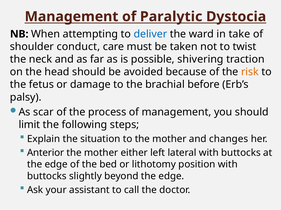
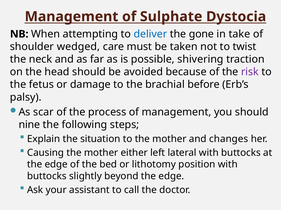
Paralytic: Paralytic -> Sulphate (171, 17)
ward: ward -> gone (201, 34)
conduct: conduct -> wedged (78, 47)
risk colour: orange -> purple (250, 72)
limit: limit -> nine (29, 125)
Anterior: Anterior -> Causing (46, 153)
